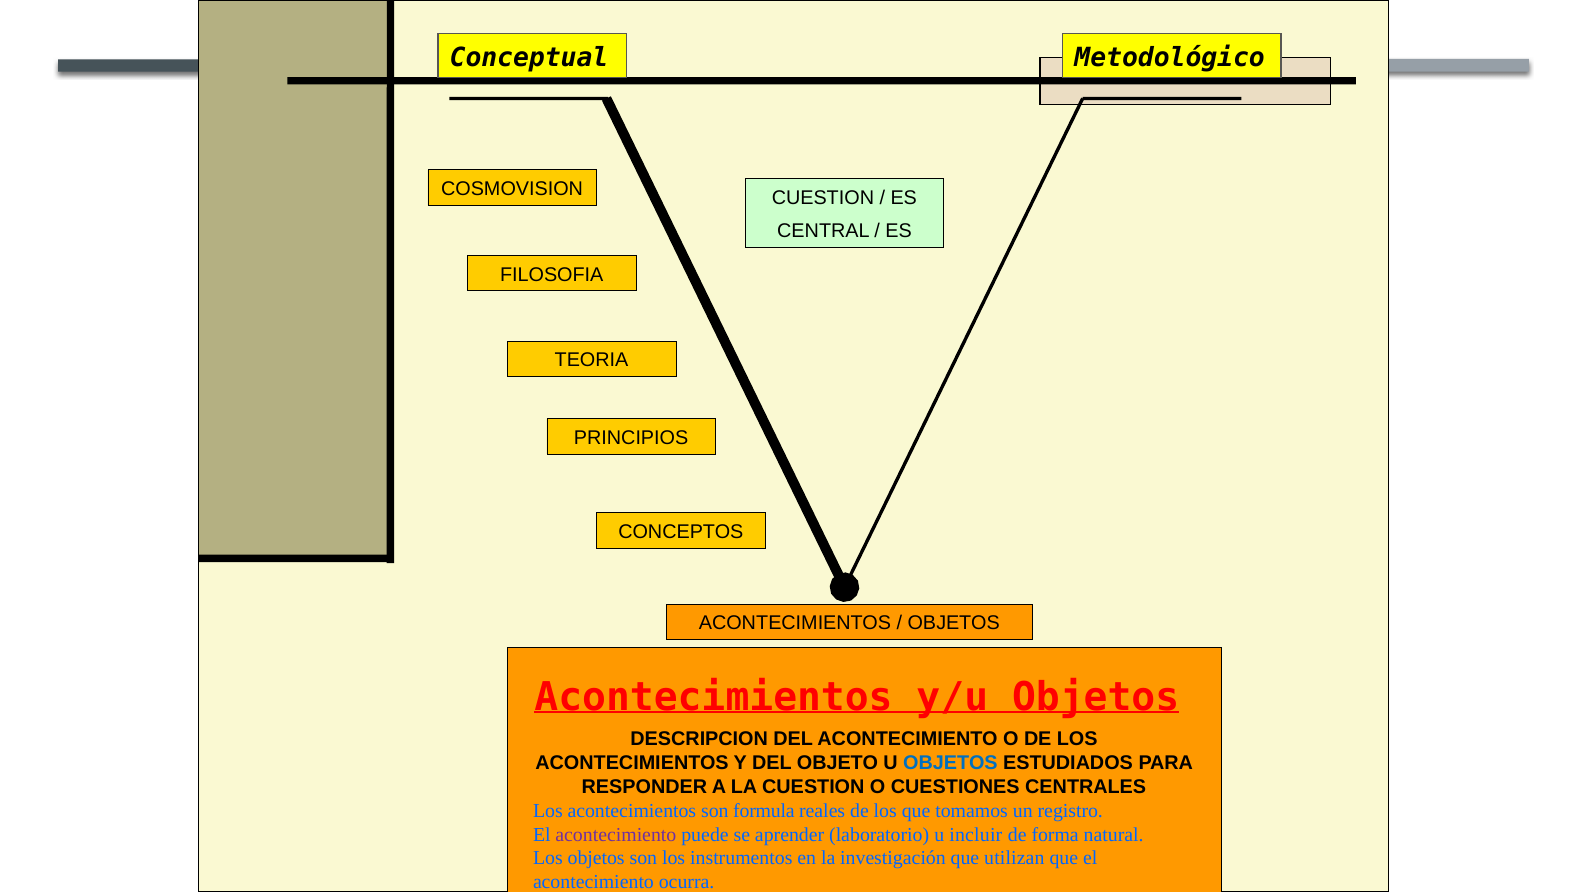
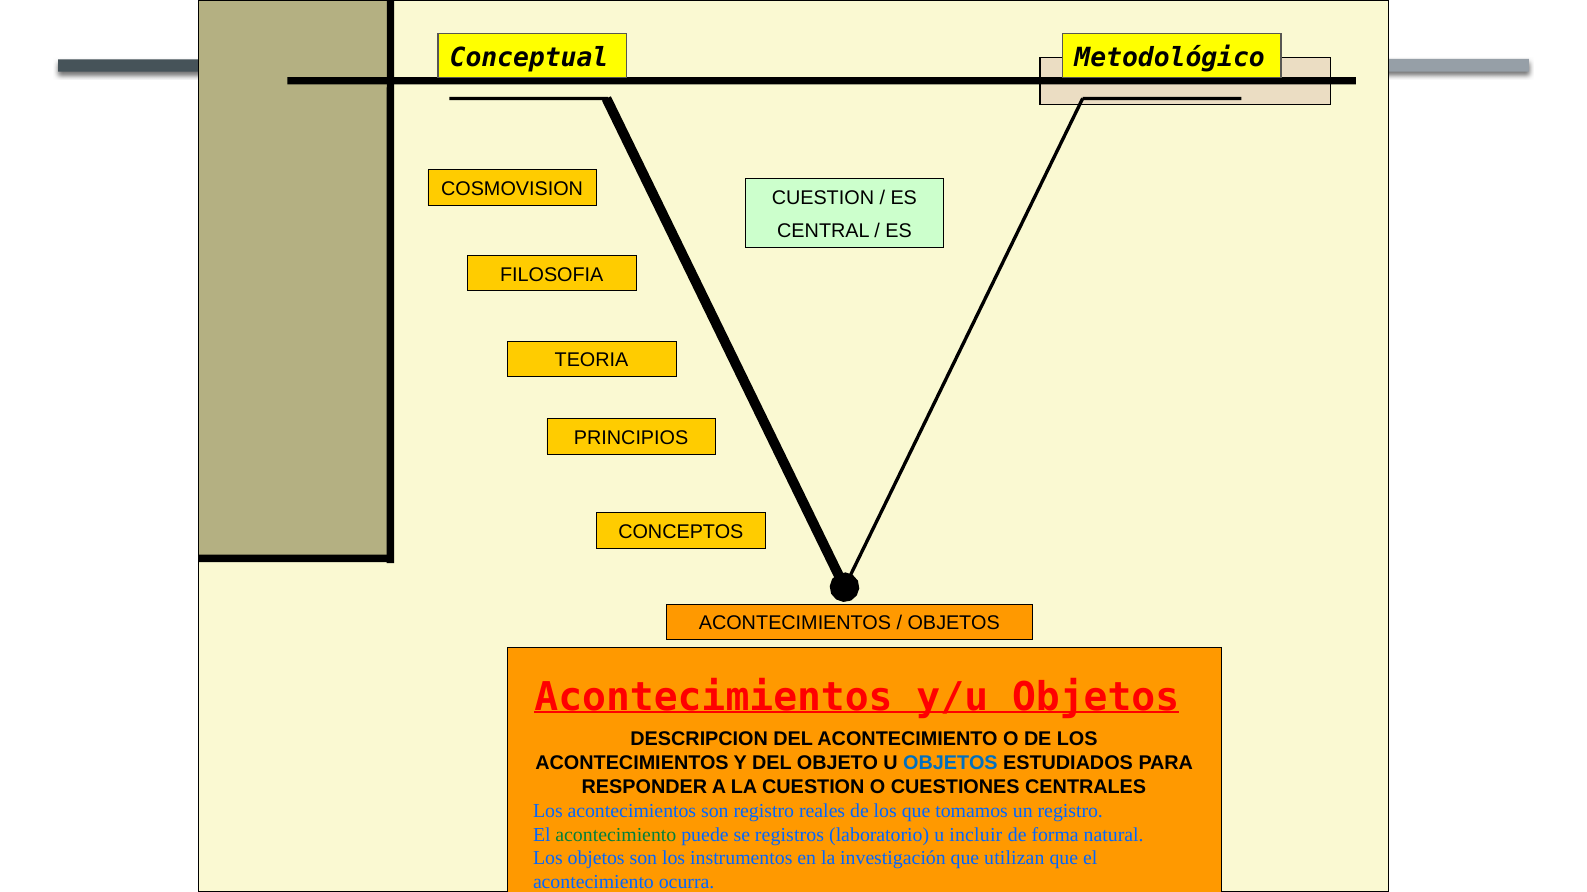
son formula: formula -> registro (764, 811)
acontecimiento colour: purple -> green (616, 835)
aprender: aprender -> registros (790, 835)
